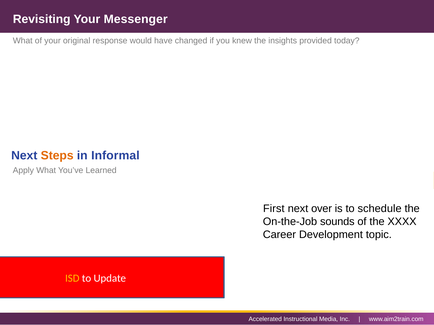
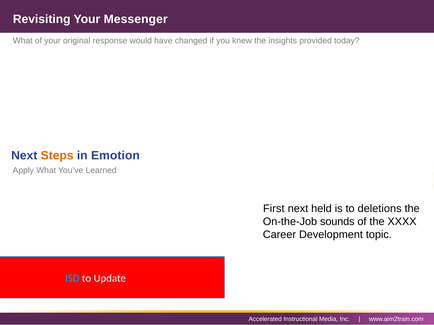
Informal: Informal -> Emotion (115, 156)
over: over -> held (322, 209)
schedule: schedule -> deletions (380, 209)
ISD colour: yellow -> light blue (72, 279)
